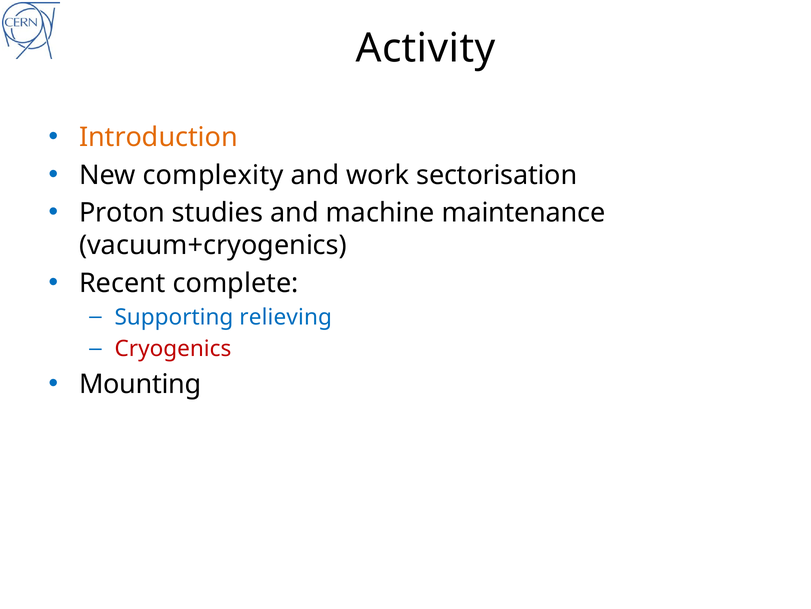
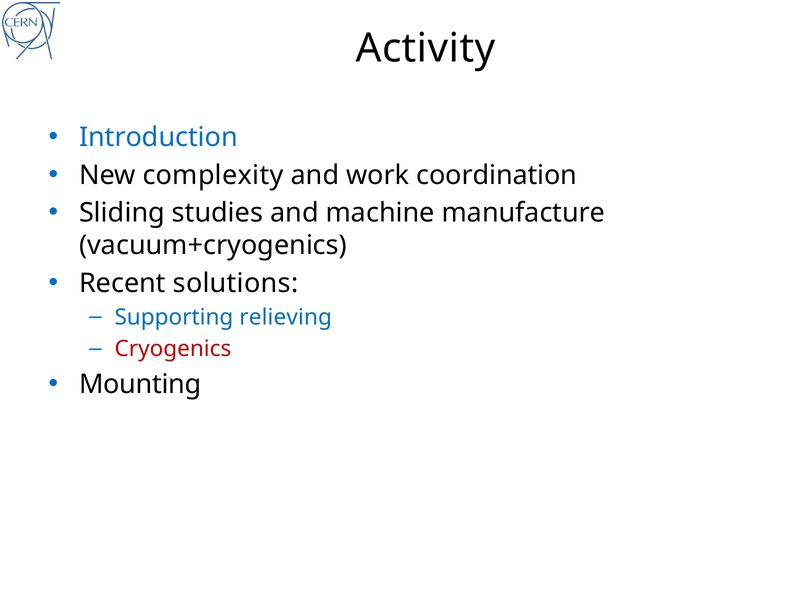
Introduction colour: orange -> blue (158, 137)
sectorisation: sectorisation -> coordination (497, 175)
Proton: Proton -> Sliding (122, 213)
maintenance: maintenance -> manufacture (523, 213)
complete: complete -> solutions (236, 283)
